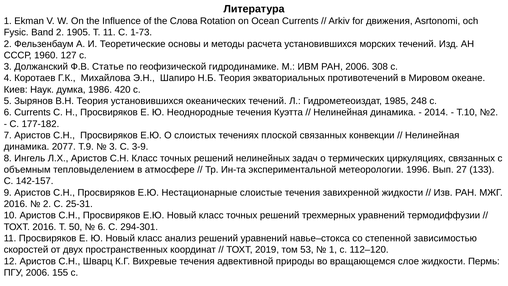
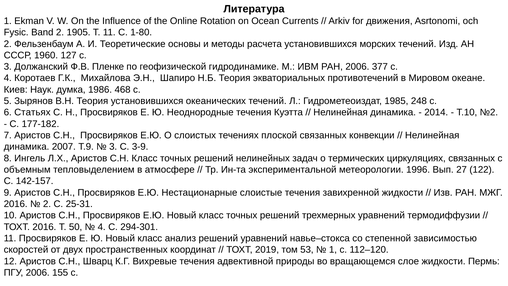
Слова: Слова -> Online (184, 21)
1-73: 1-73 -> 1-80 (141, 32)
Статье: Статье -> Пленке (108, 67)
308: 308 -> 377 (380, 67)
420: 420 -> 468 (123, 90)
6 Currents: Currents -> Статьях (32, 112)
2077: 2077 -> 2007 (64, 147)
133: 133 -> 122 (482, 170)
6: 6 -> 4 (102, 227)
